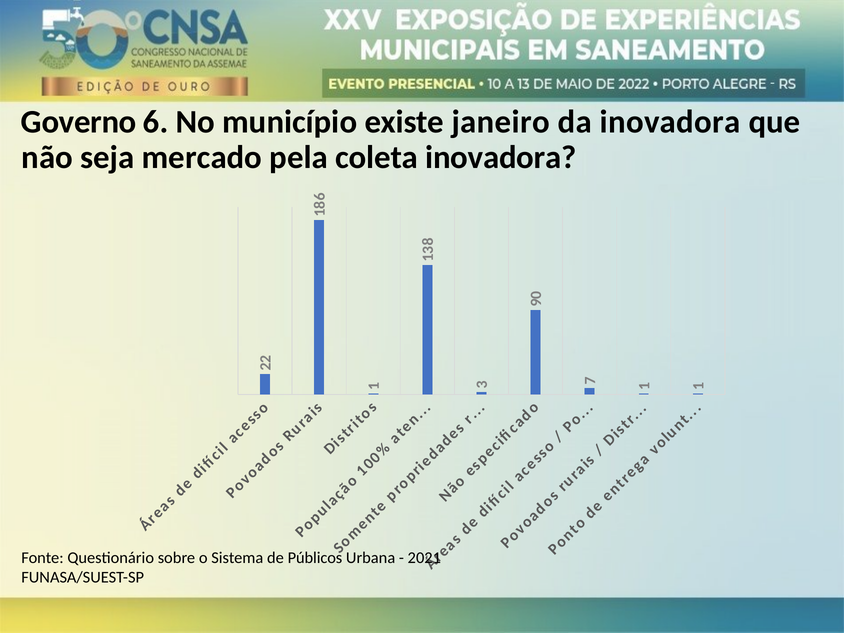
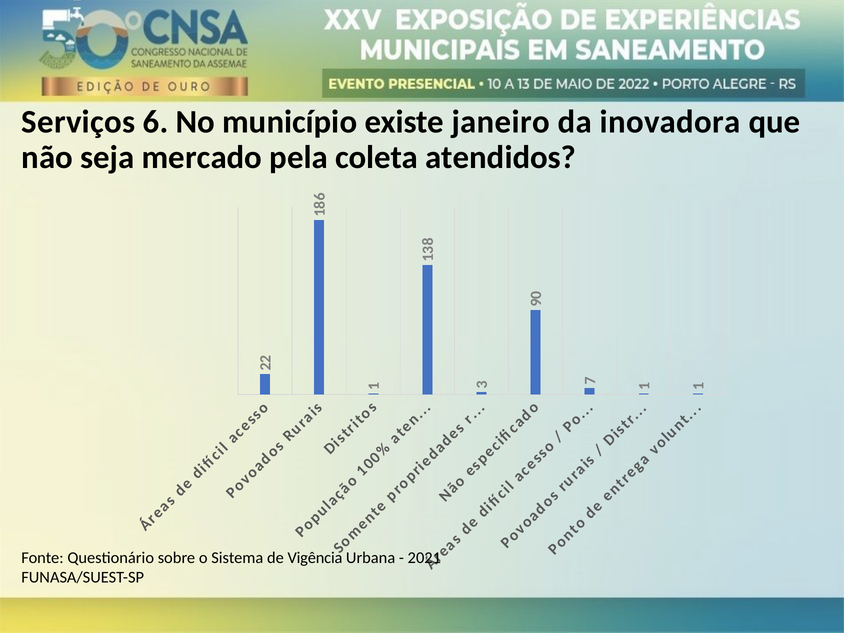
Governo: Governo -> Serviços (78, 122)
coleta inovadora: inovadora -> atendidos (501, 157)
Públicos: Públicos -> Vigência (315, 558)
